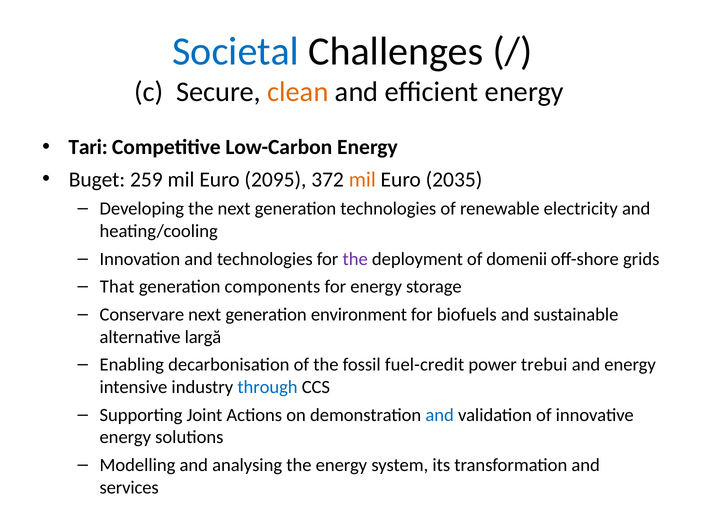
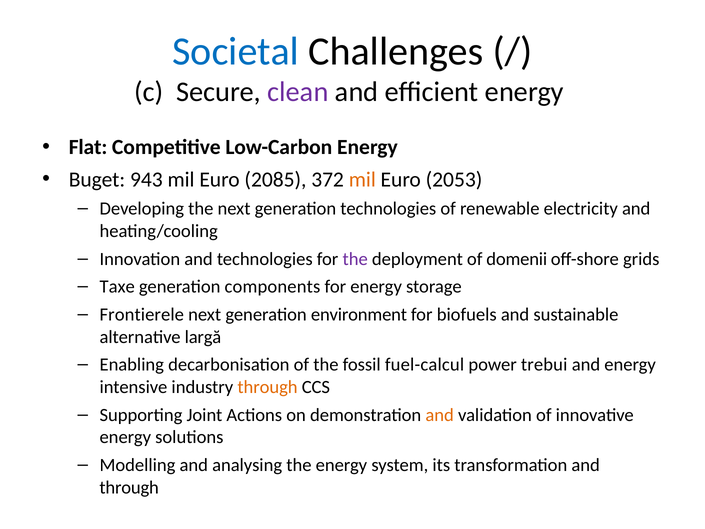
clean colour: orange -> purple (298, 92)
Tari: Tari -> Flat (88, 147)
259: 259 -> 943 (146, 179)
2095: 2095 -> 2085 (275, 179)
2035: 2035 -> 2053 (454, 179)
That: That -> Taxe (117, 287)
Conservare: Conservare -> Frontierele (142, 314)
fuel-credit: fuel-credit -> fuel-calcul (425, 365)
through colour: blue -> orange (268, 387)
and colour: blue -> orange (440, 415)
services: services -> through (129, 487)
